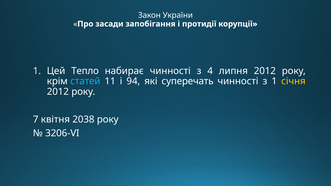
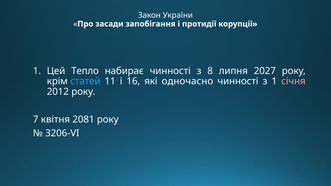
4: 4 -> 8 (210, 71)
липня 2012: 2012 -> 2027 (265, 71)
94: 94 -> 16 (133, 81)
суперечать: суперечать -> одночасно (187, 81)
січня colour: yellow -> pink (293, 81)
2038: 2038 -> 2081 (83, 119)
